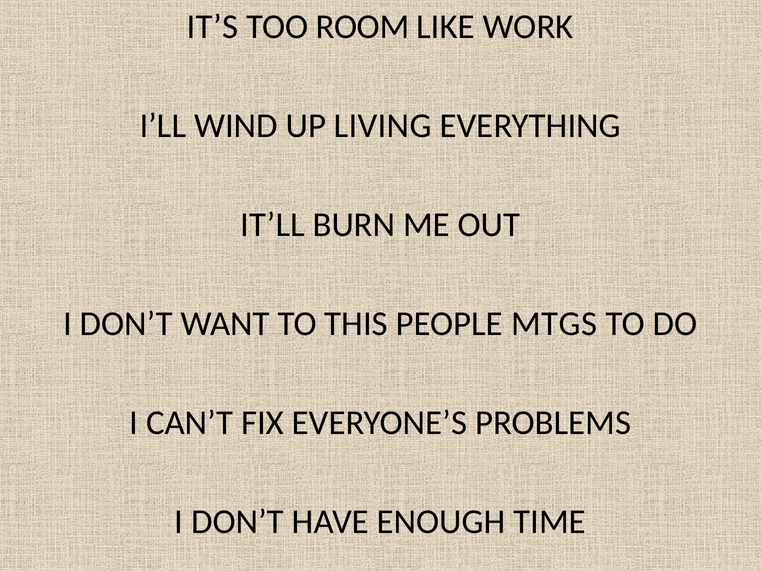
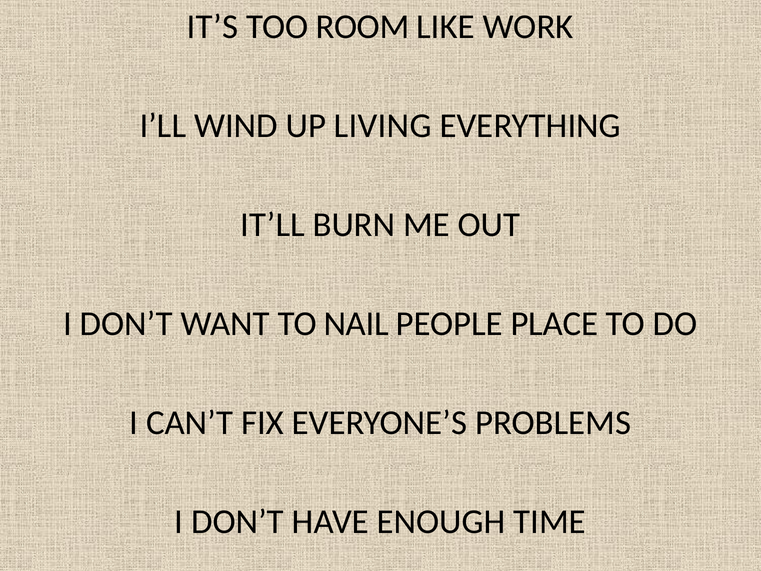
THIS: THIS -> NAIL (356, 324)
MTGS: MTGS -> PLACE (554, 324)
